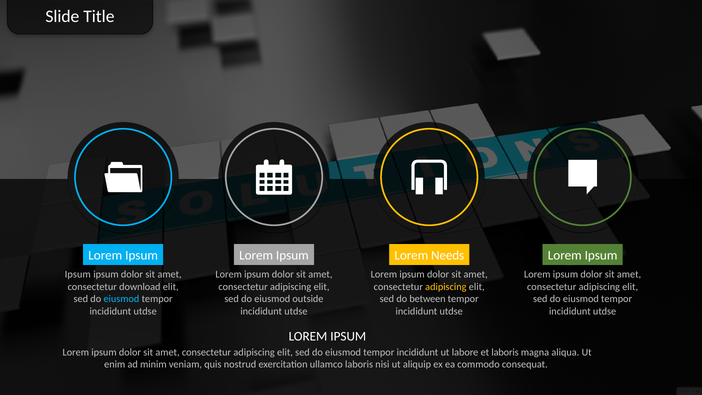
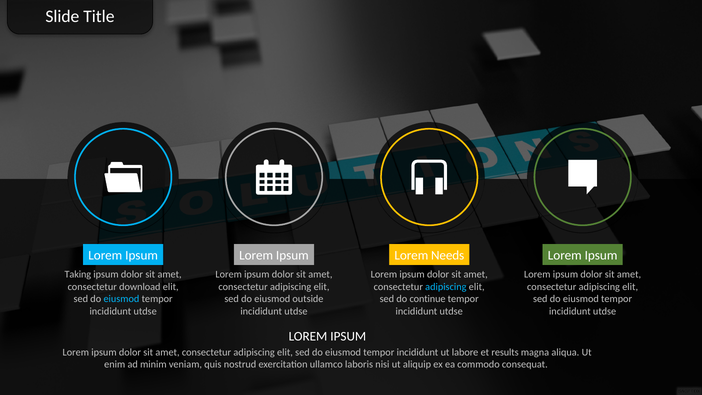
Ipsum: Ipsum -> Taking (78, 274)
adipiscing colour: yellow -> light blue (446, 287)
between: between -> continue (428, 299)
et laboris: laboris -> results (505, 352)
